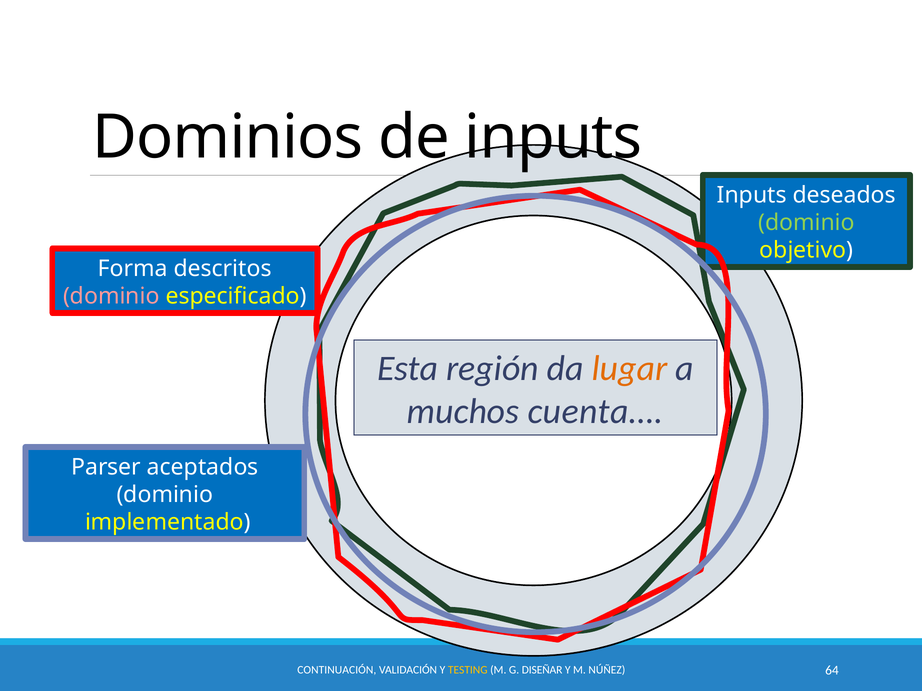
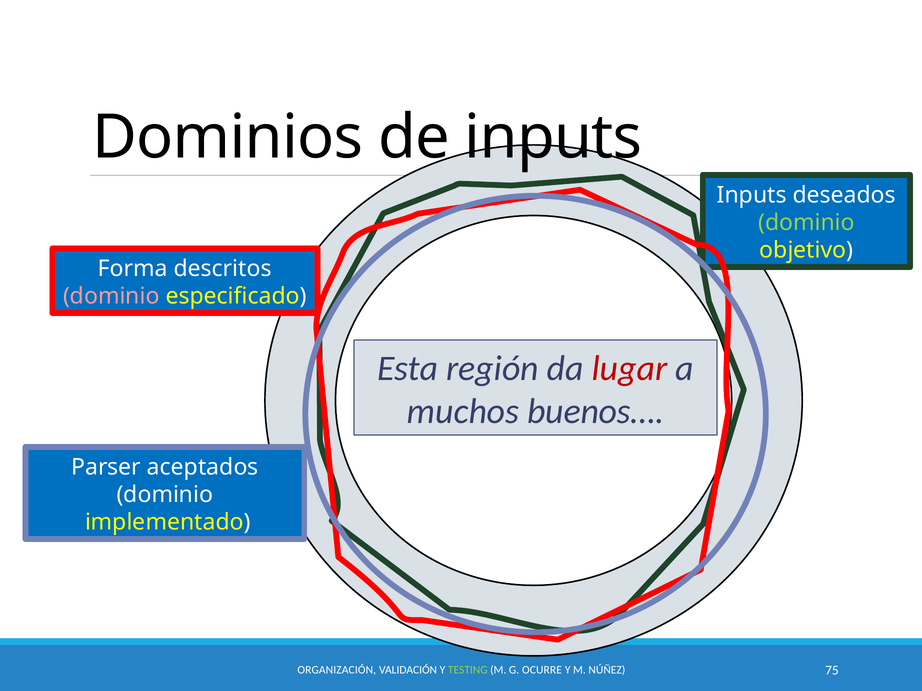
lugar colour: orange -> red (630, 369)
cuenta…: cuenta… -> buenos… (596, 412)
CONTINUACIÓN: CONTINUACIÓN -> ORGANIZACIÓN (337, 670)
TESTING colour: yellow -> light green (468, 670)
DISEÑAR: DISEÑAR -> OCURRE (542, 670)
64: 64 -> 75 (832, 671)
